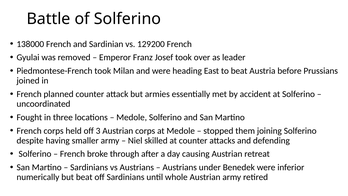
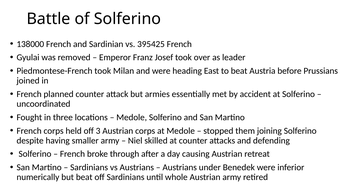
129200: 129200 -> 395425 (151, 44)
